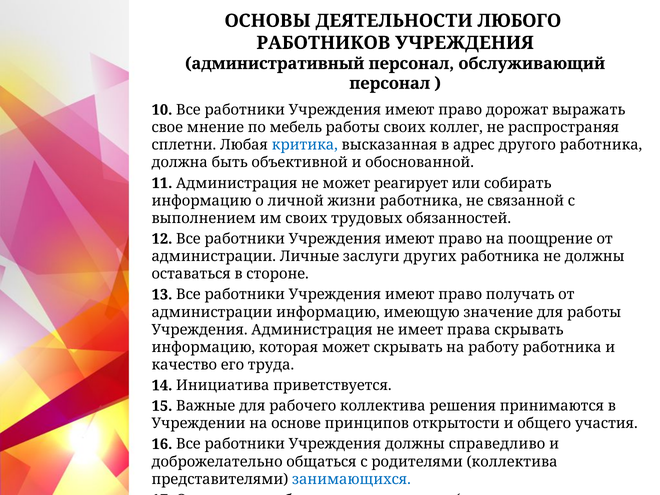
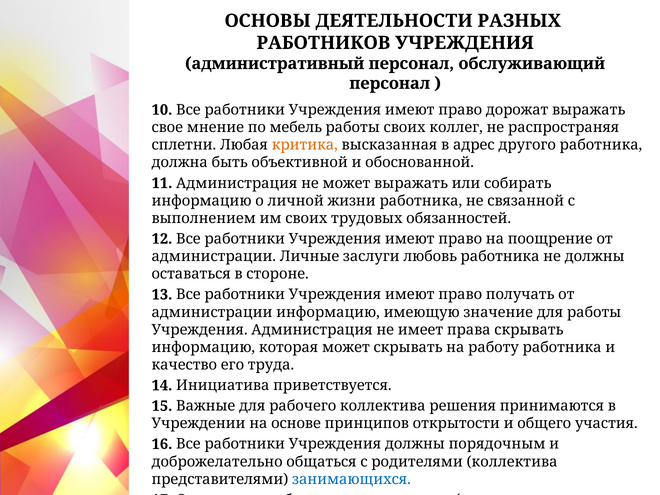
ЛЮБОГО: ЛЮБОГО -> РАЗНЫХ (519, 21)
критика colour: blue -> orange (305, 145)
может реагирует: реагирует -> выражать (411, 183)
других: других -> любовь (430, 256)
справедливо: справедливо -> порядочным (497, 444)
